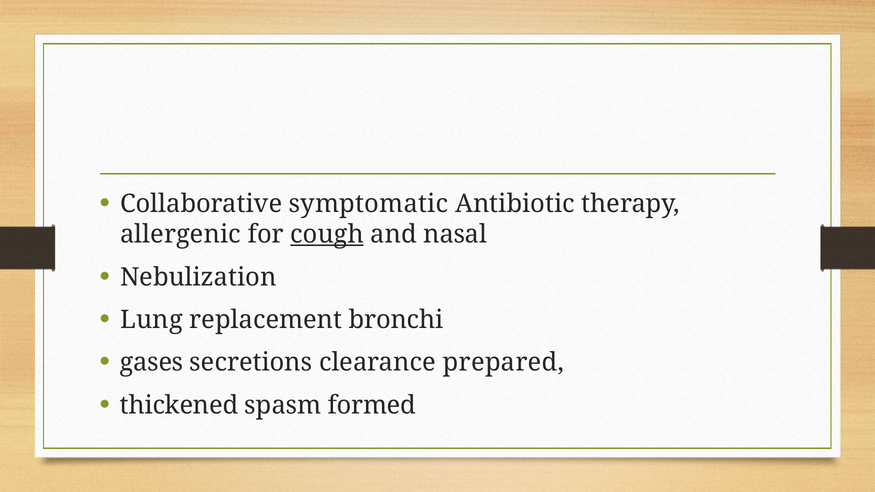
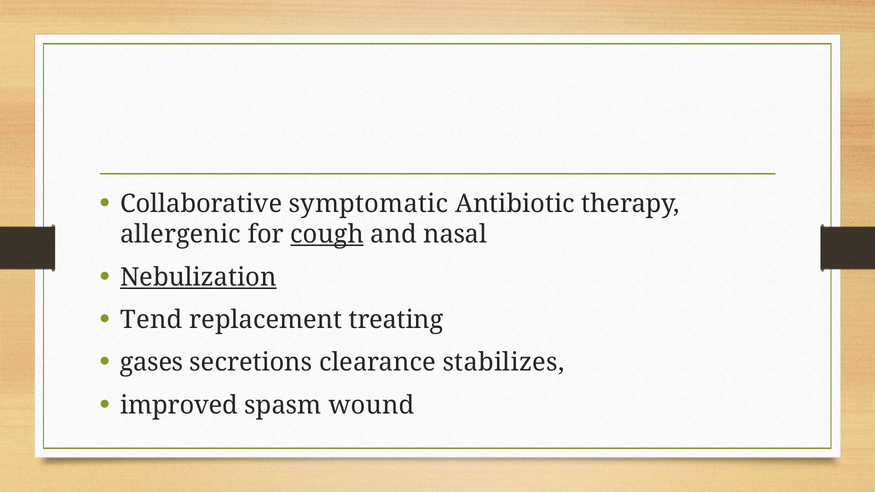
Nebulization underline: none -> present (198, 277)
Lung: Lung -> Tend (151, 320)
bronchi: bronchi -> treating (396, 320)
prepared: prepared -> stabilizes (503, 363)
thickened: thickened -> improved (179, 405)
formed: formed -> wound (372, 405)
